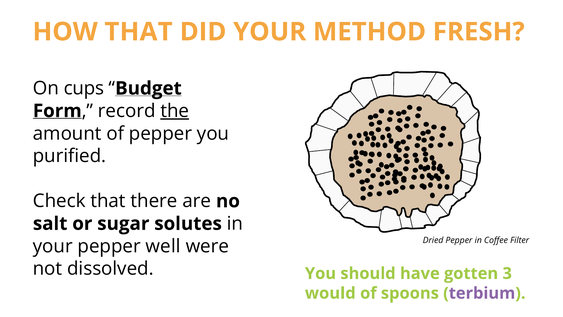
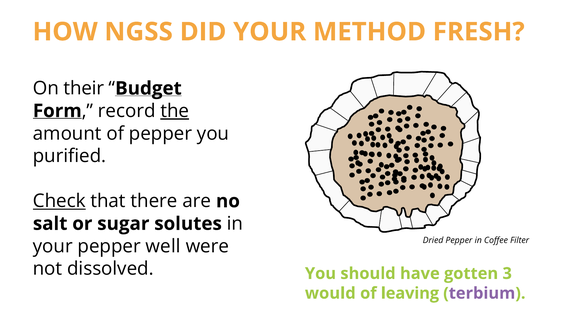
HOW THAT: THAT -> NGSS (139, 32)
cups: cups -> their (84, 88)
Check underline: none -> present (59, 201)
spoons: spoons -> leaving (410, 293)
